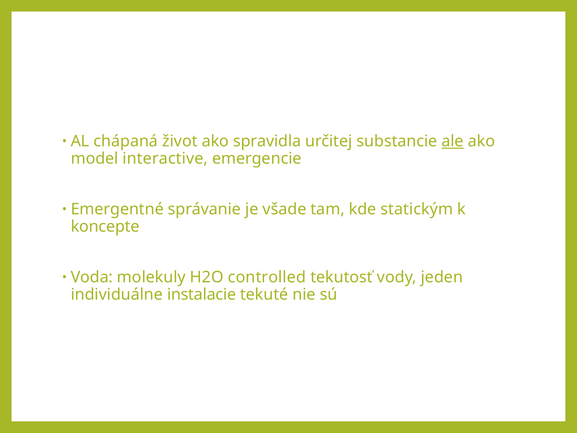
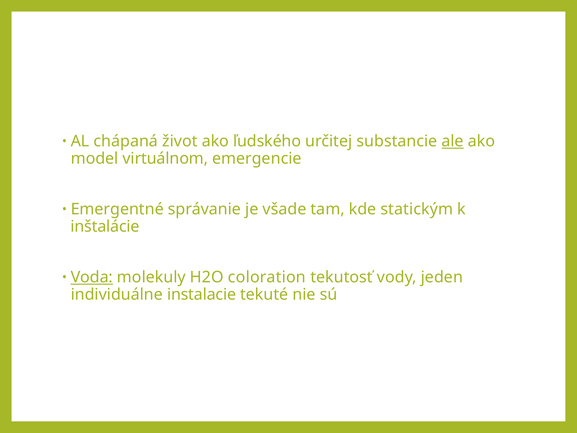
spravidla: spravidla -> ľudského (267, 141)
interactive: interactive -> virtuálnom (165, 159)
koncepte: koncepte -> inštalácie (105, 227)
Voda underline: none -> present (92, 277)
controlled: controlled -> coloration (267, 277)
